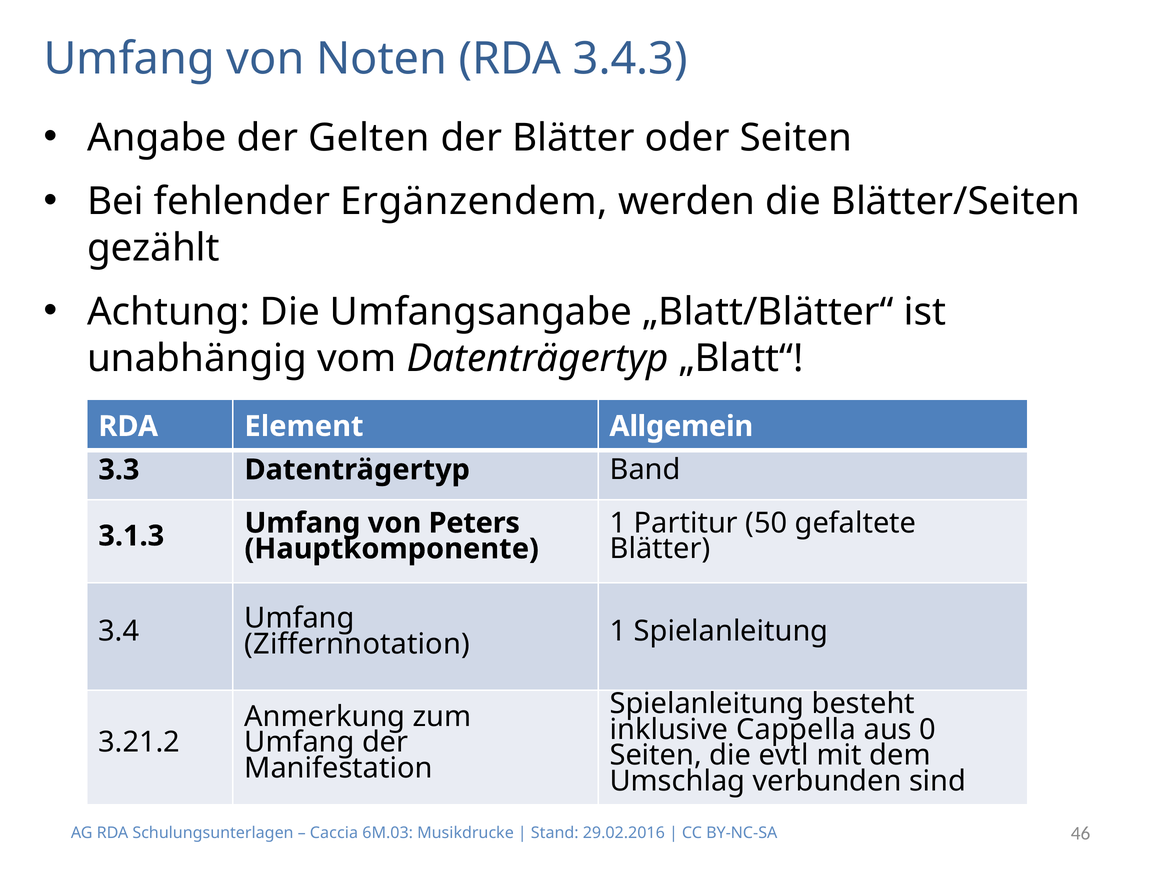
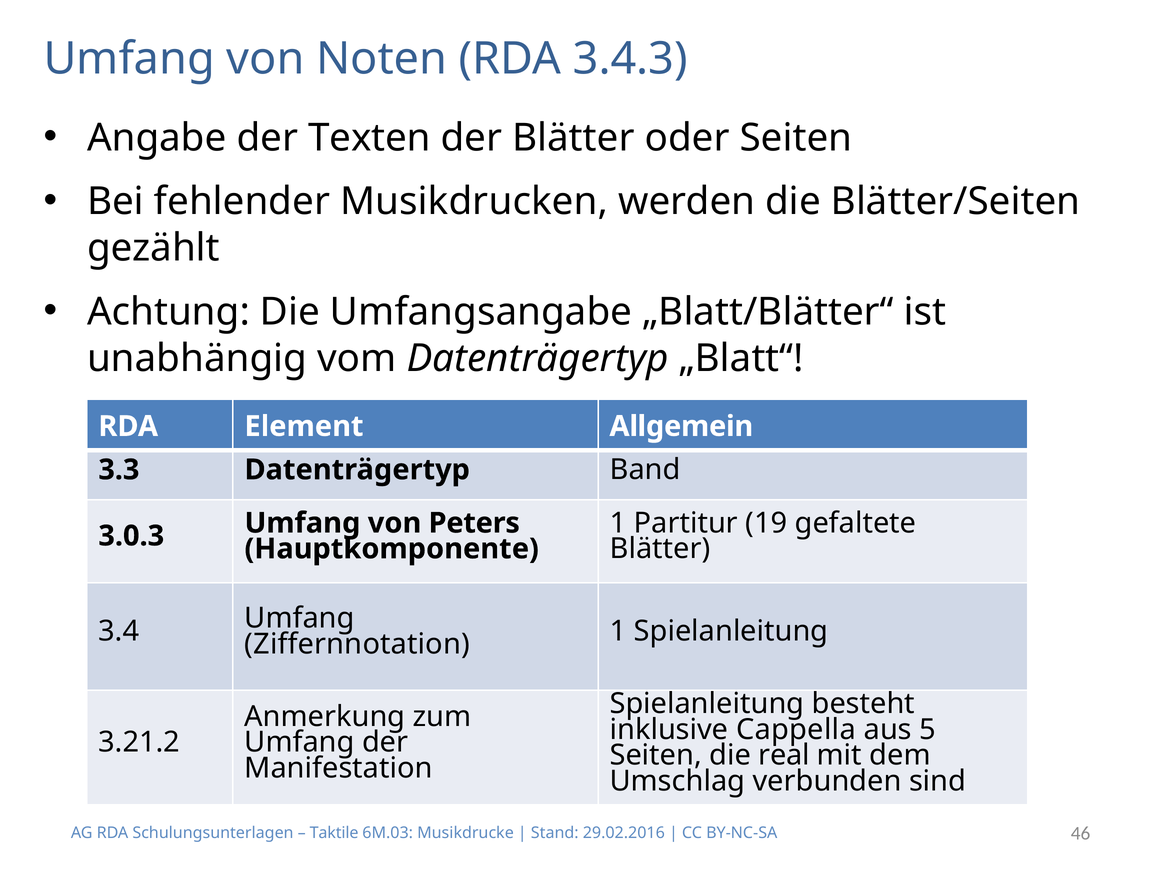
Gelten: Gelten -> Texten (369, 138)
Ergänzendem: Ergänzendem -> Musikdrucken (474, 202)
50: 50 -> 19 (766, 523)
3.1.3: 3.1.3 -> 3.0.3 (131, 536)
0: 0 -> 5 (928, 729)
evtl: evtl -> real (784, 755)
Caccia: Caccia -> Taktile (334, 833)
